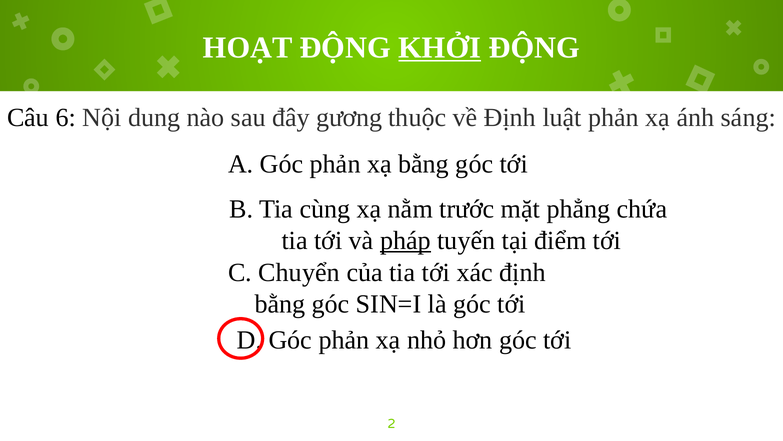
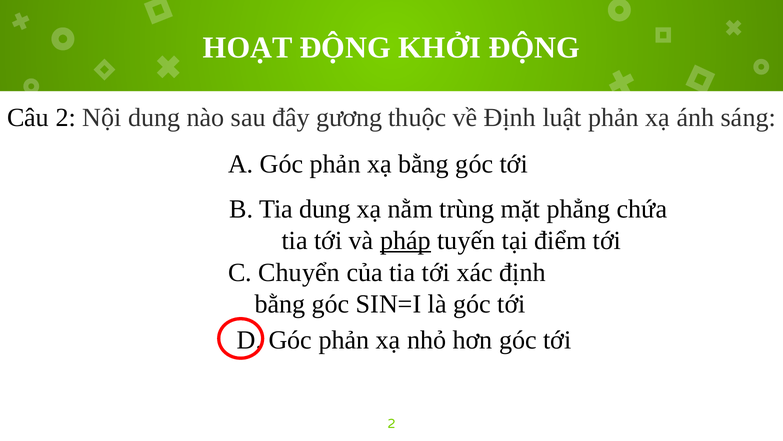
KHỞI underline: present -> none (440, 48)
Câu 6: 6 -> 2 (66, 117)
Tia cùng: cùng -> dung (325, 209)
trước: trước -> trùng (467, 209)
